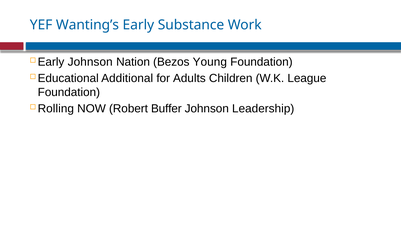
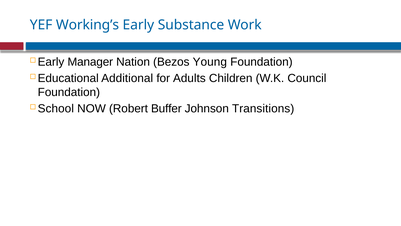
Wanting’s: Wanting’s -> Working’s (88, 25)
Early Johnson: Johnson -> Manager (90, 62)
League: League -> Council (307, 78)
Rolling: Rolling -> School (56, 108)
Leadership: Leadership -> Transitions (263, 108)
